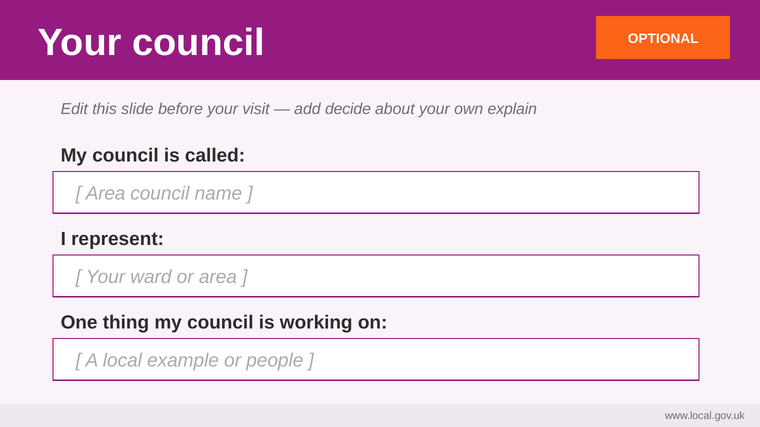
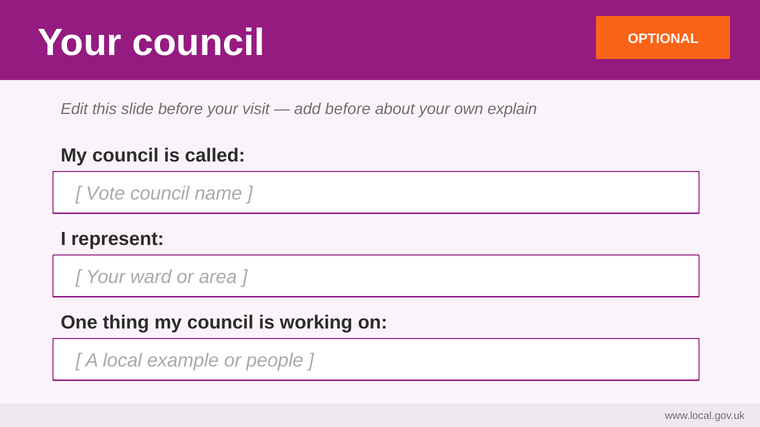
add decide: decide -> before (348, 109)
Area: Area -> Vote (106, 194)
